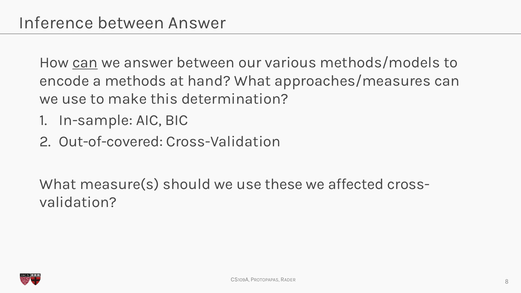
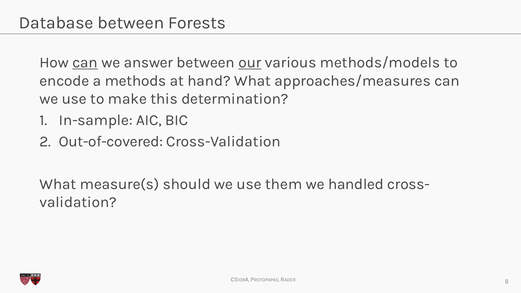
Inference: Inference -> Database (56, 23)
between Answer: Answer -> Forests (197, 23)
our underline: none -> present (250, 62)
these: these -> them (284, 184)
affected: affected -> handled (356, 184)
